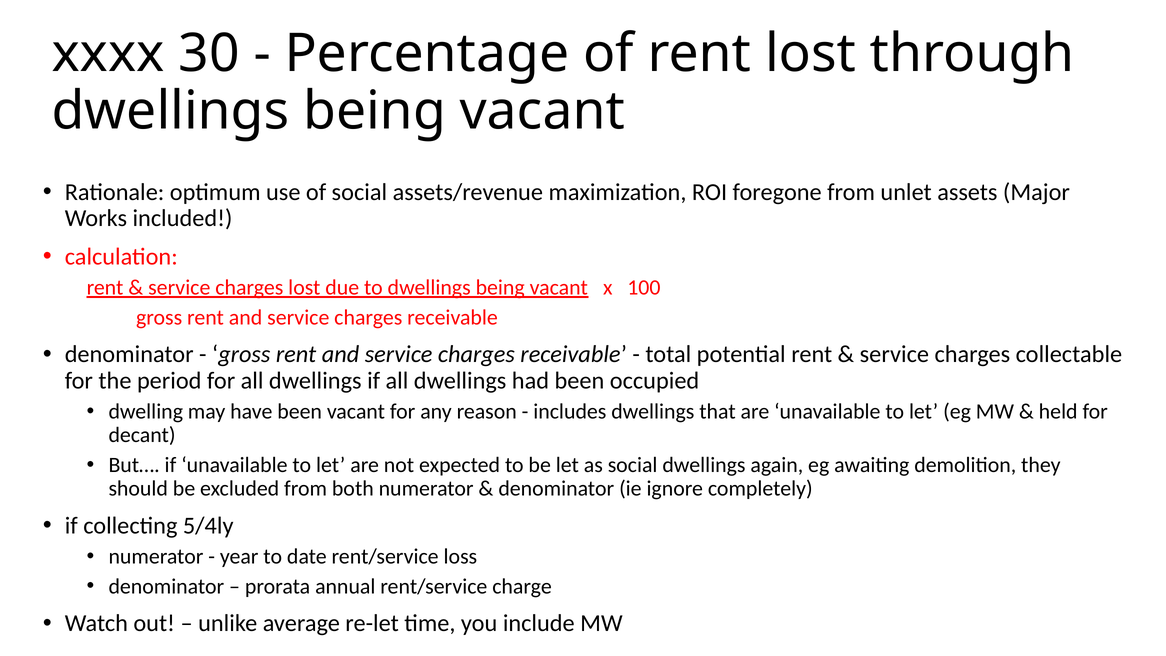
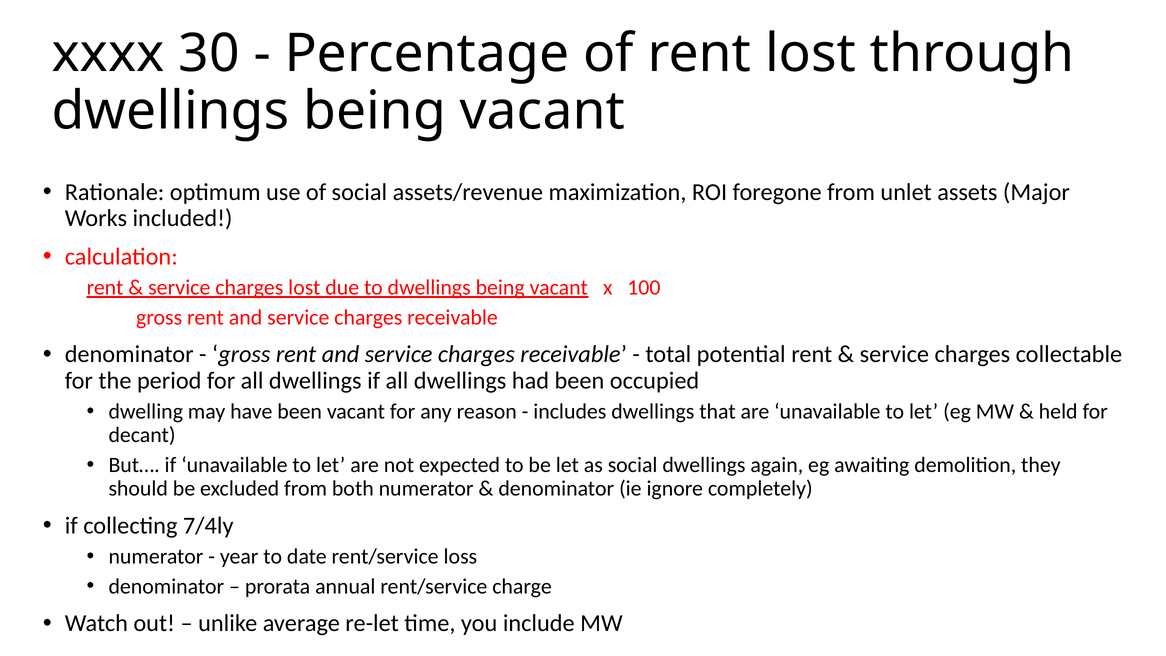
5/4ly: 5/4ly -> 7/4ly (208, 526)
